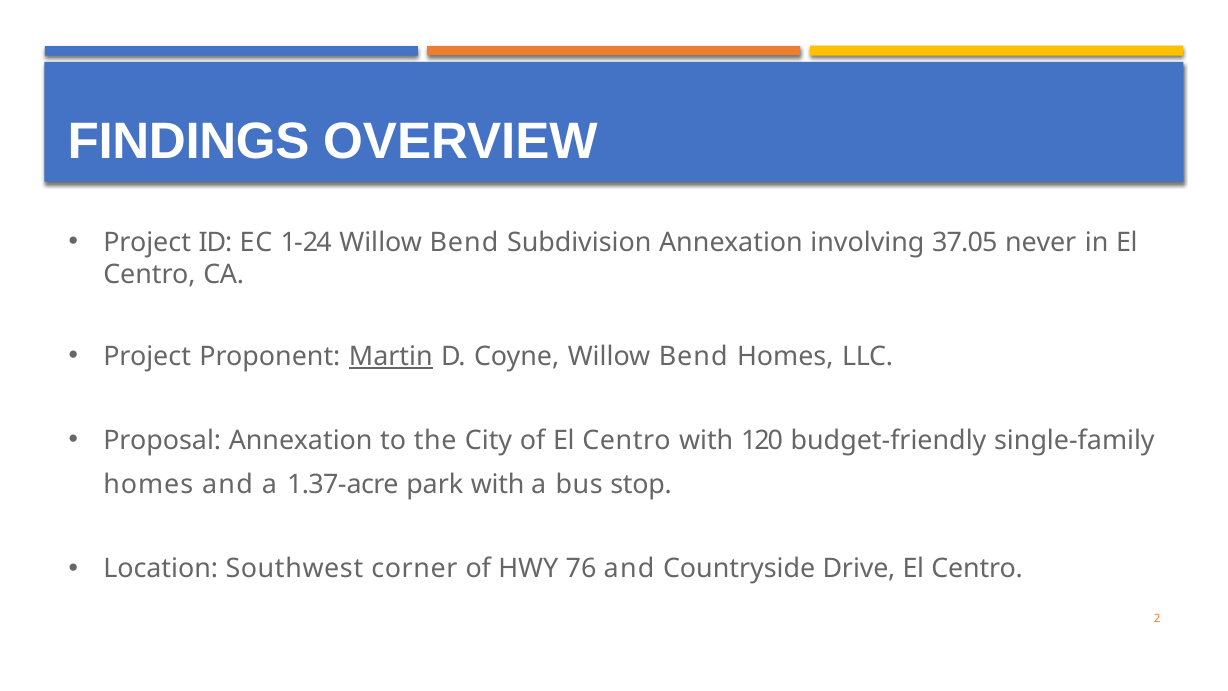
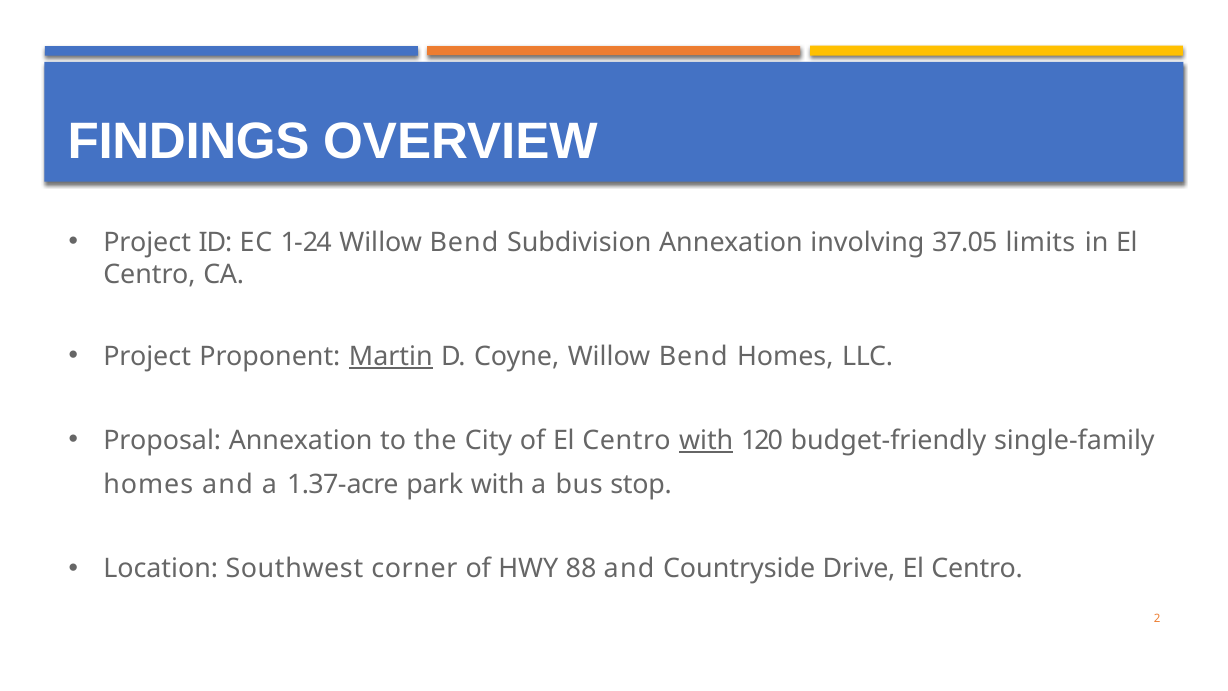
never: never -> limits (1040, 242)
with underline: none -> present (706, 440)
76: 76 -> 88 (581, 569)
